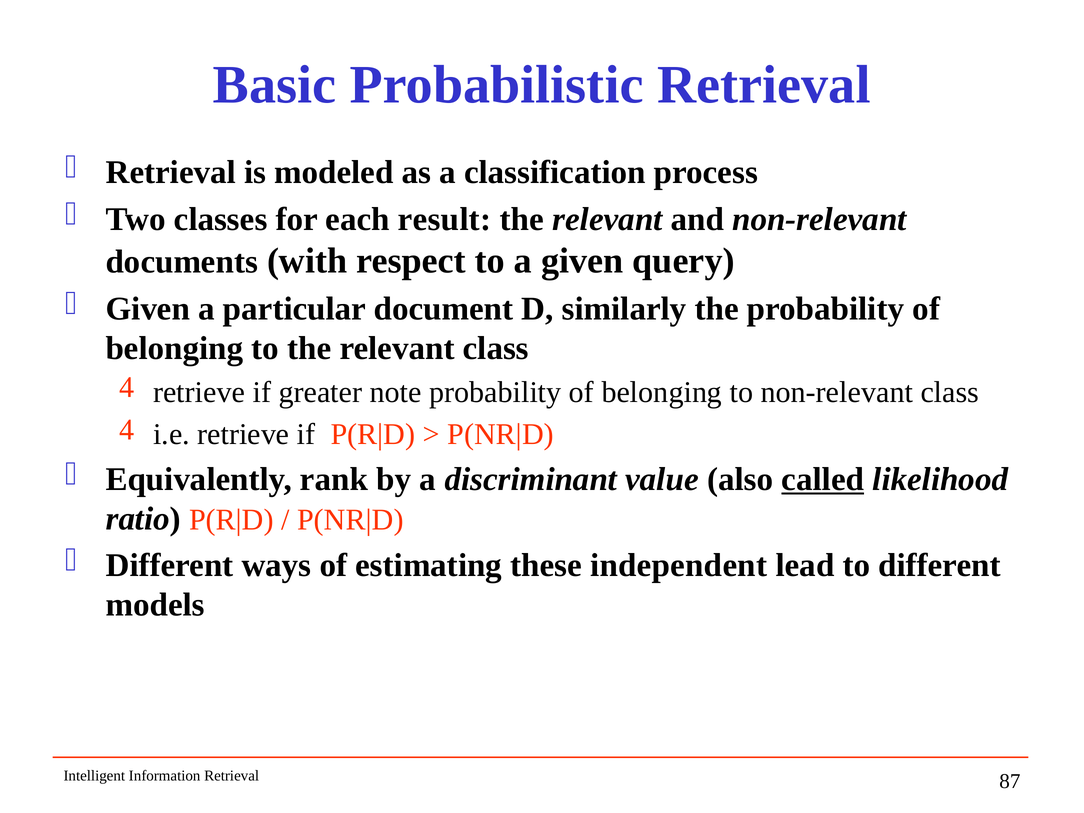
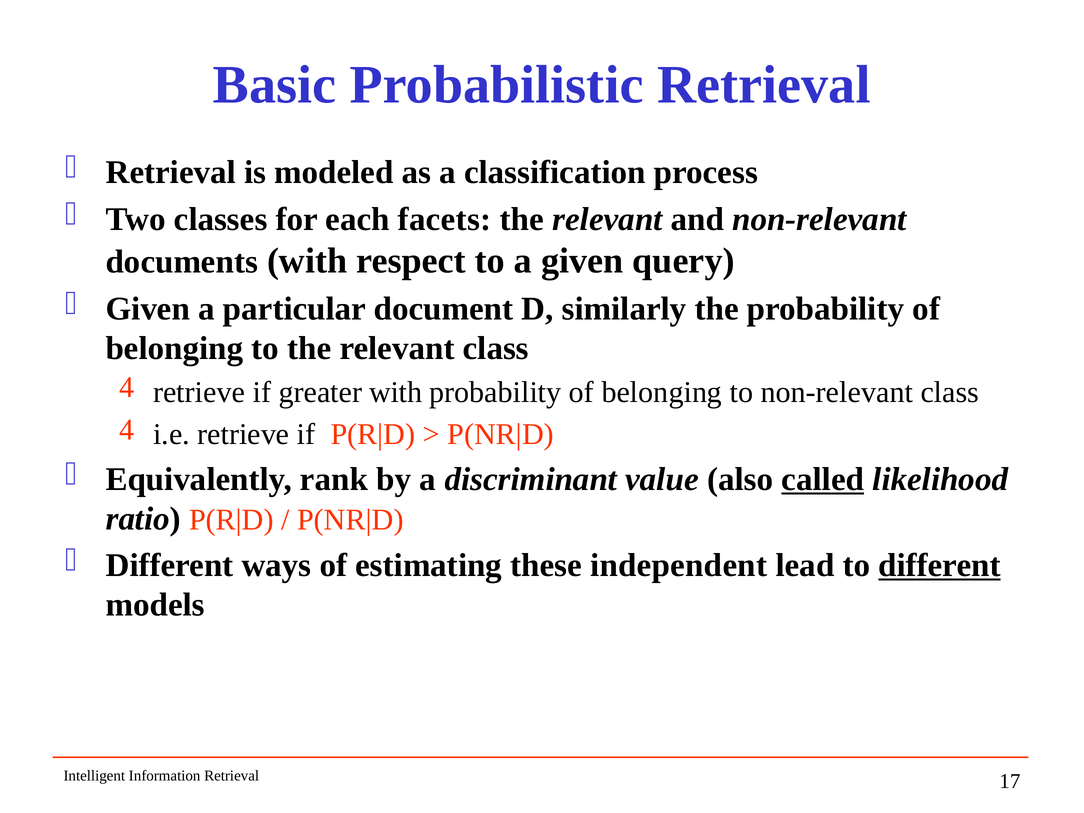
result: result -> facets (445, 219)
greater note: note -> with (396, 392)
different underline: none -> present (940, 565)
87: 87 -> 17 (1010, 781)
